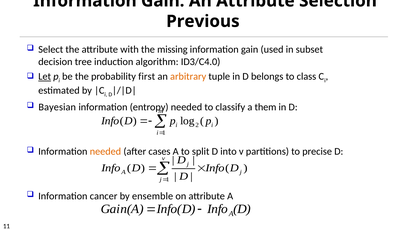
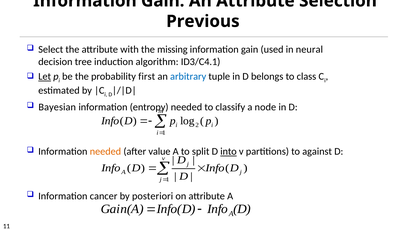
subset: subset -> neural (309, 50)
ID3/C4.0: ID3/C4.0 -> ID3/C4.1 (201, 62)
arbitrary colour: orange -> blue (188, 77)
them: them -> node (265, 107)
cases: cases -> value (159, 152)
into underline: none -> present (228, 152)
precise: precise -> against (317, 152)
ensemble: ensemble -> posteriori (153, 196)
